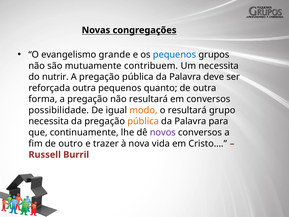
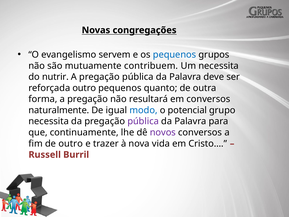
grande: grande -> servem (115, 55)
reforçada outra: outra -> outro (84, 88)
possibilidade: possibilidade -> naturalmente (59, 110)
modo colour: orange -> blue (144, 110)
o resultará: resultará -> potencial (187, 110)
pública colour: orange -> purple (143, 121)
